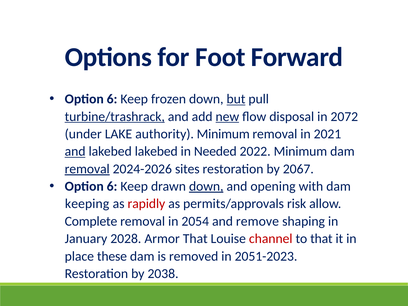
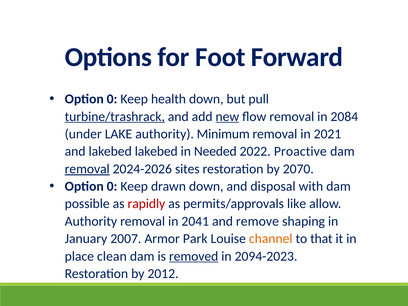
6: 6 -> 0 (112, 99)
frozen: frozen -> health (169, 99)
but underline: present -> none (236, 99)
flow disposal: disposal -> removal (292, 117)
2072: 2072 -> 2084 (344, 117)
and underline: present -> none (75, 151)
2022 Minimum: Minimum -> Proactive (300, 151)
2067: 2067 -> 2070 (298, 169)
6: 6 -> 0 (112, 186)
down underline: present -> none (206, 186)
opening: opening -> disposal (273, 186)
keeping: keeping -> possible (87, 204)
risk: risk -> like (297, 204)
Complete: Complete -> Authority (91, 221)
2054: 2054 -> 2041 (195, 221)
2028: 2028 -> 2007 (126, 239)
Armor That: That -> Park (195, 239)
channel colour: red -> orange (271, 239)
these: these -> clean (112, 256)
removed underline: none -> present (194, 256)
2051-2023: 2051-2023 -> 2094-2023 (266, 256)
2038: 2038 -> 2012 (163, 274)
